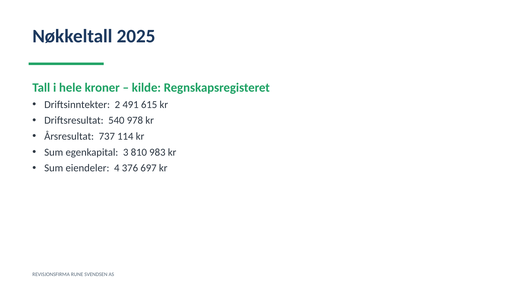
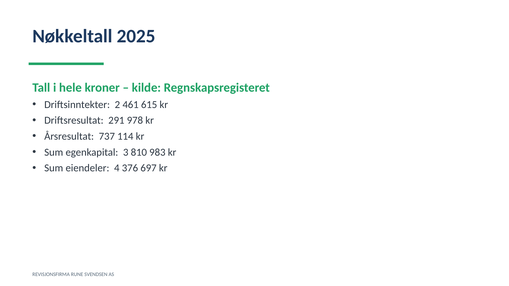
491: 491 -> 461 (131, 105)
540: 540 -> 291 (116, 121)
